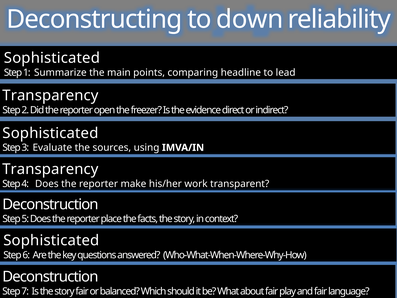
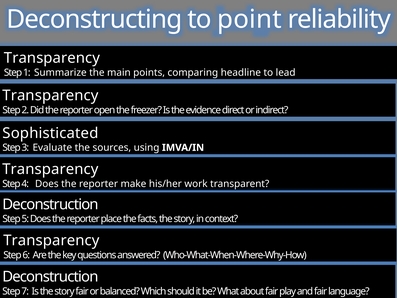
down: down -> point (249, 19)
Sophisticated: Sophisticated -> Transparency (52, 58)
Sophisticated: Sophisticated -> Transparency (51, 240)
